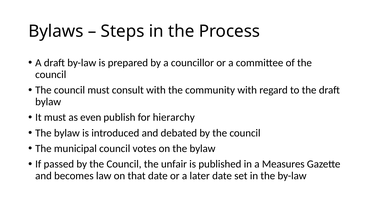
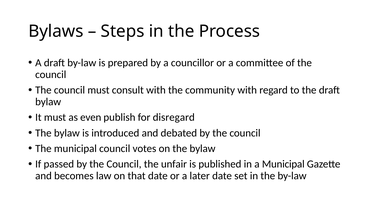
hierarchy: hierarchy -> disregard (174, 117)
a Measures: Measures -> Municipal (283, 164)
